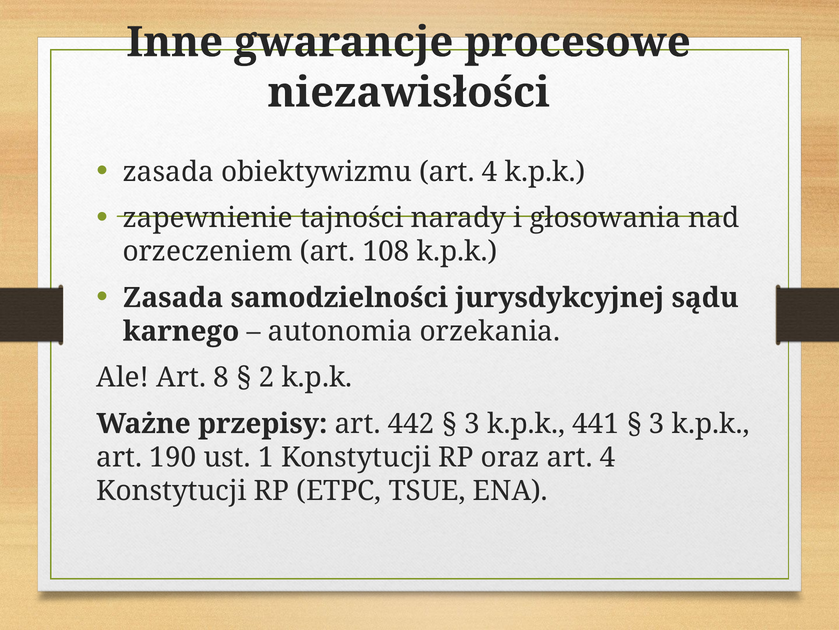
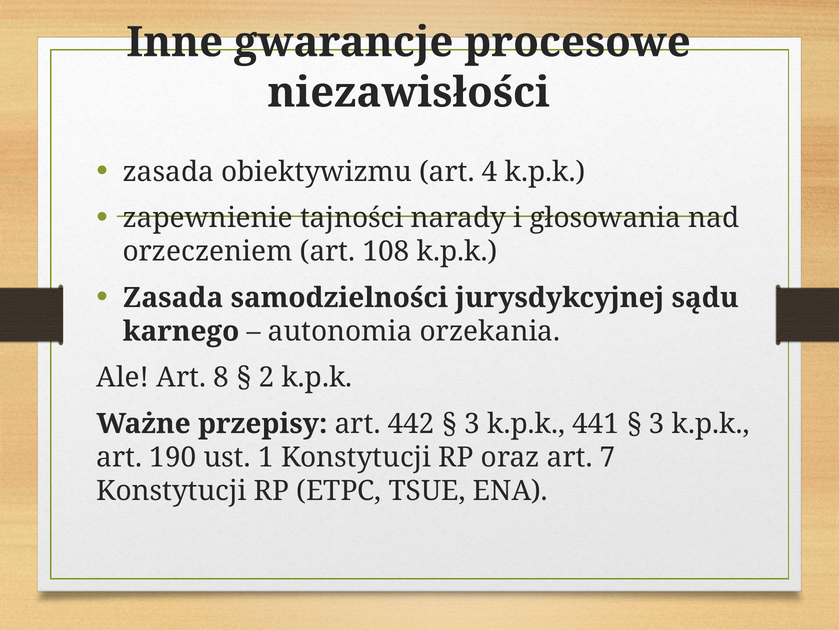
oraz art 4: 4 -> 7 (608, 457)
